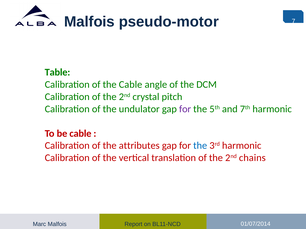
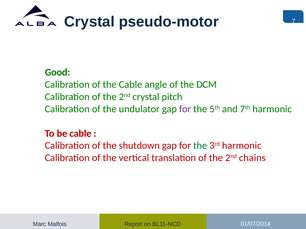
Malfois: Malfois -> Crystal (89, 22)
Table: Table -> Good (57, 72)
attributes: attributes -> shutdown (139, 146)
the colour: blue -> green (200, 146)
